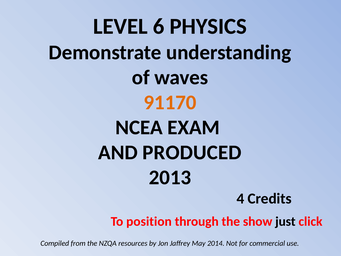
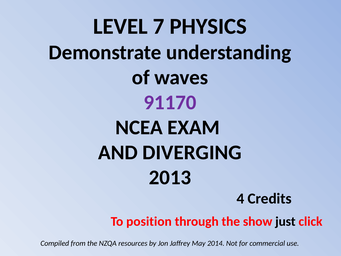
6: 6 -> 7 (159, 26)
91170 colour: orange -> purple (170, 102)
PRODUCED: PRODUCED -> DIVERGING (192, 152)
